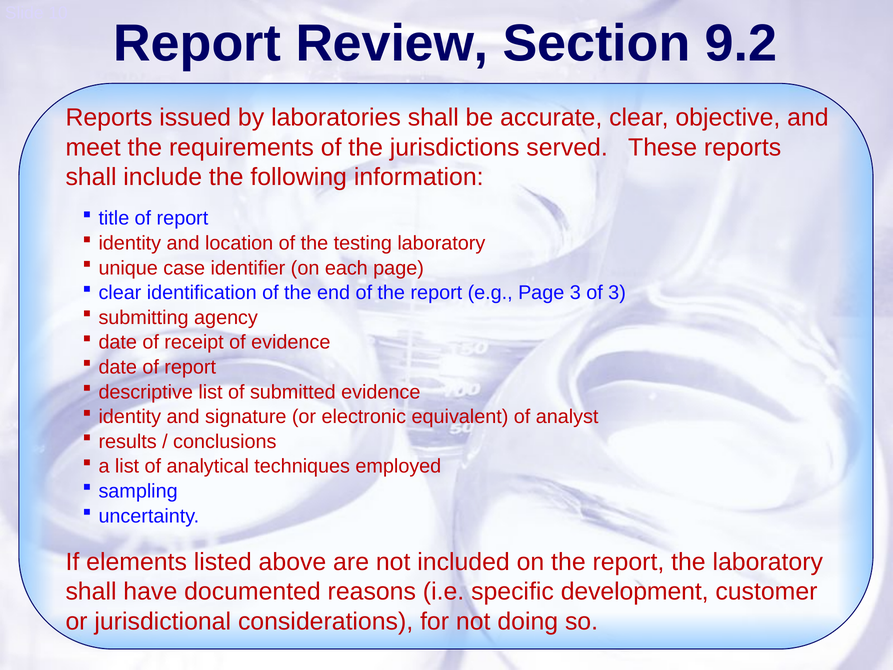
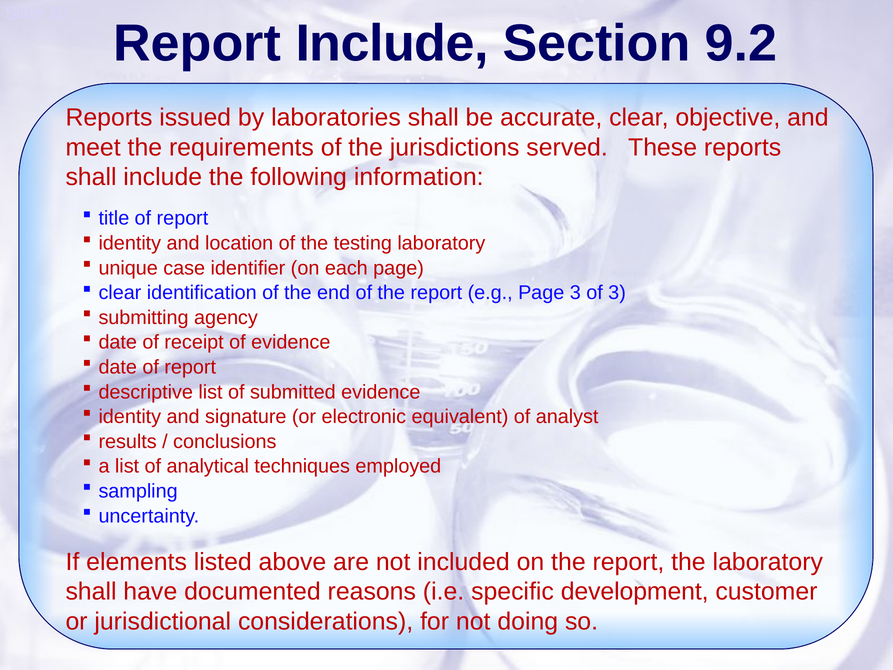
Report Review: Review -> Include (392, 43)
